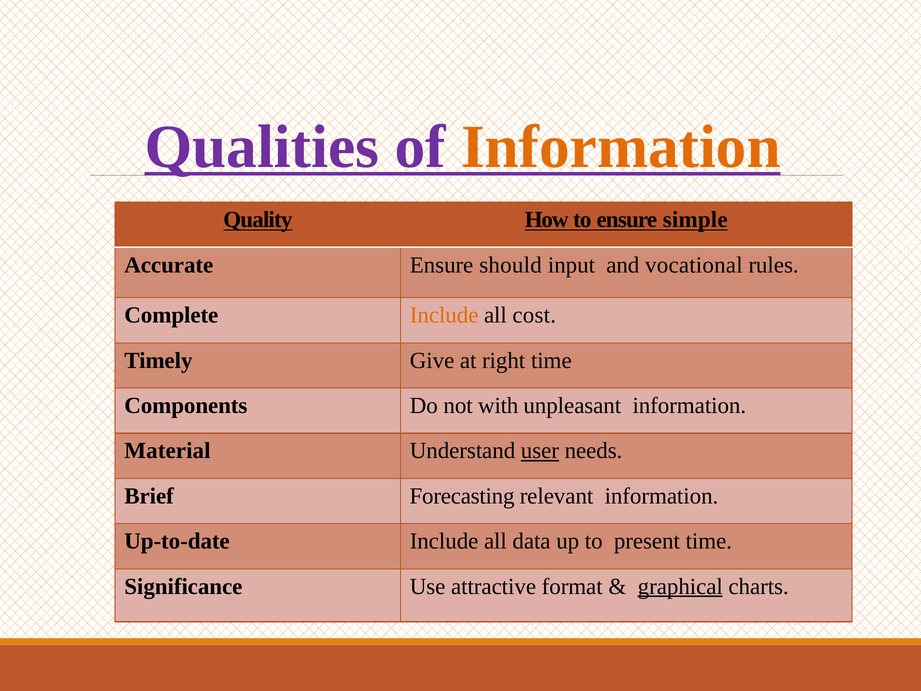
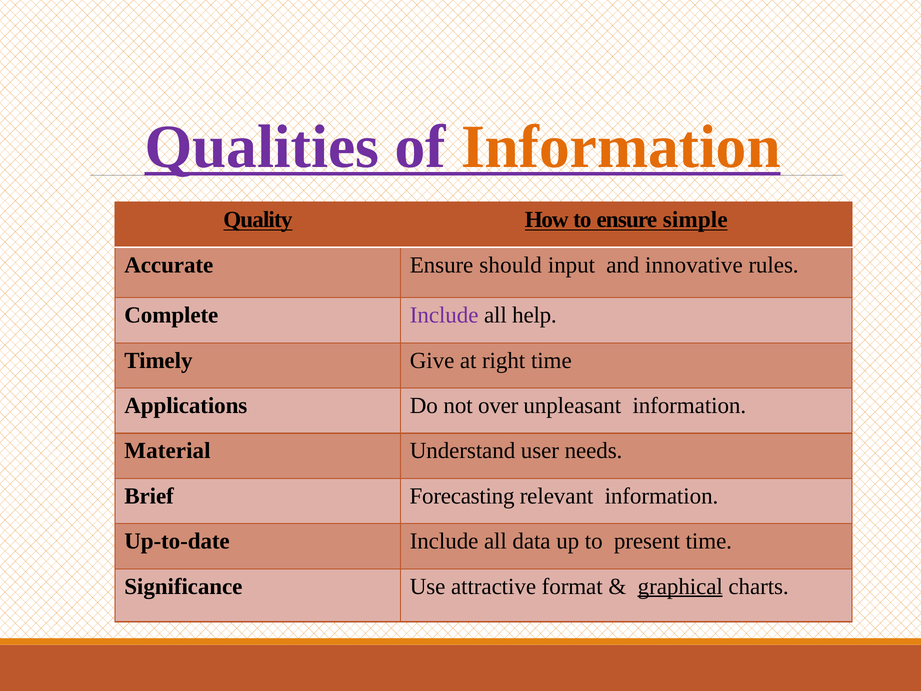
vocational: vocational -> innovative (694, 265)
Include colour: orange -> purple (444, 315)
cost: cost -> help (534, 315)
Components: Components -> Applications (186, 405)
with: with -> over (498, 405)
user underline: present -> none (540, 451)
